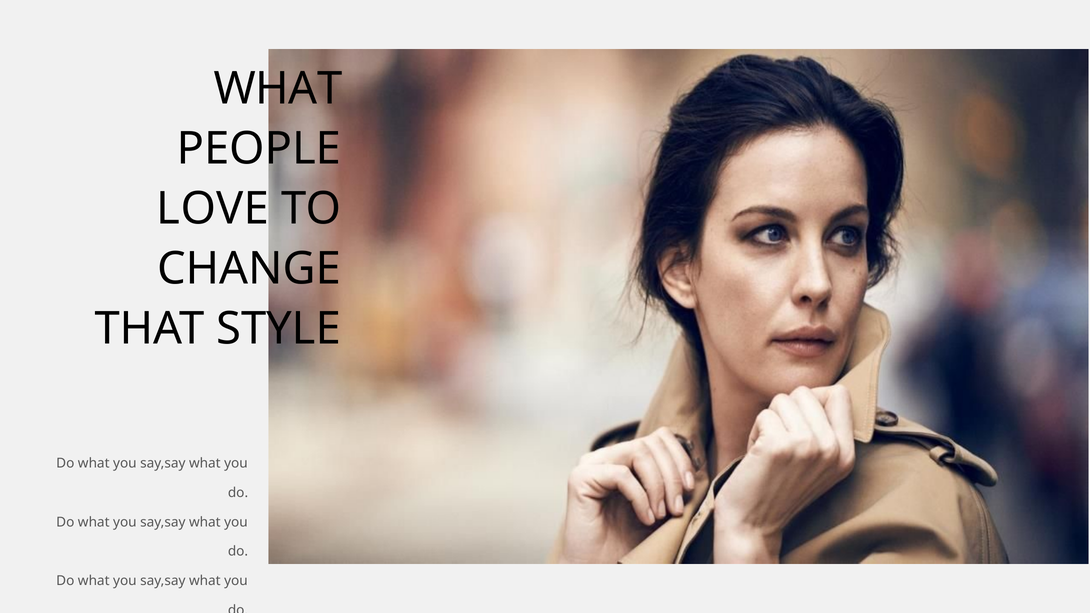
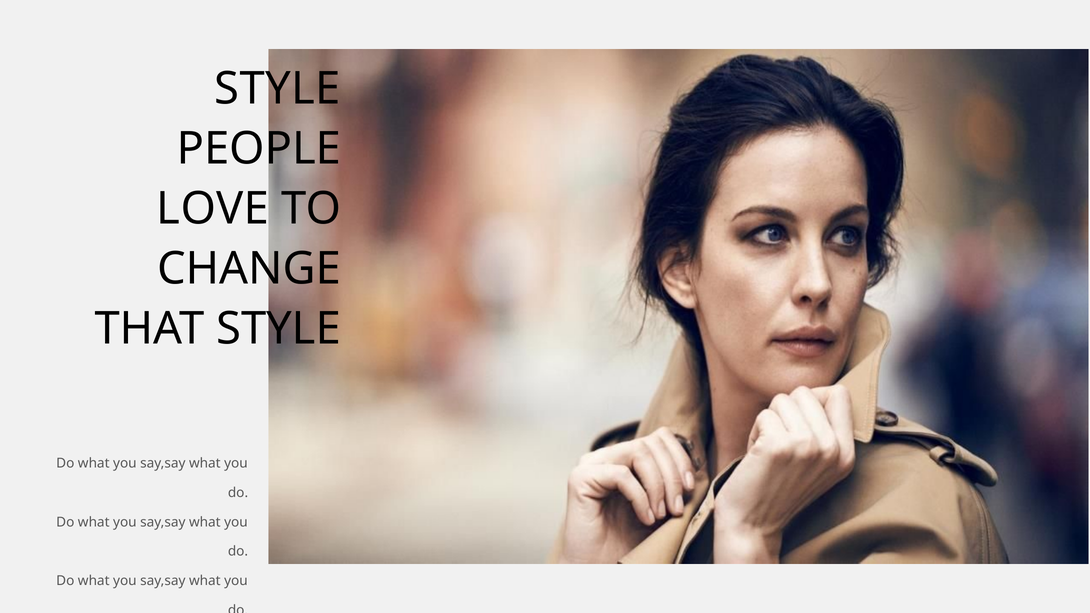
WHAT: WHAT -> STYLE (278, 89)
